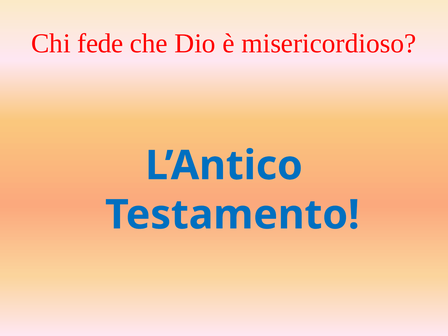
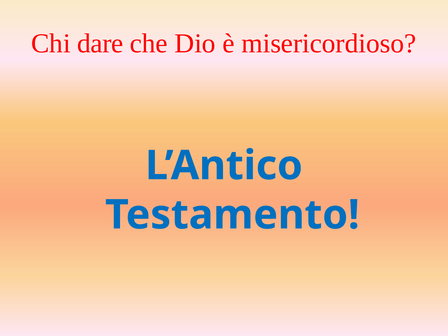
fede: fede -> dare (100, 43)
